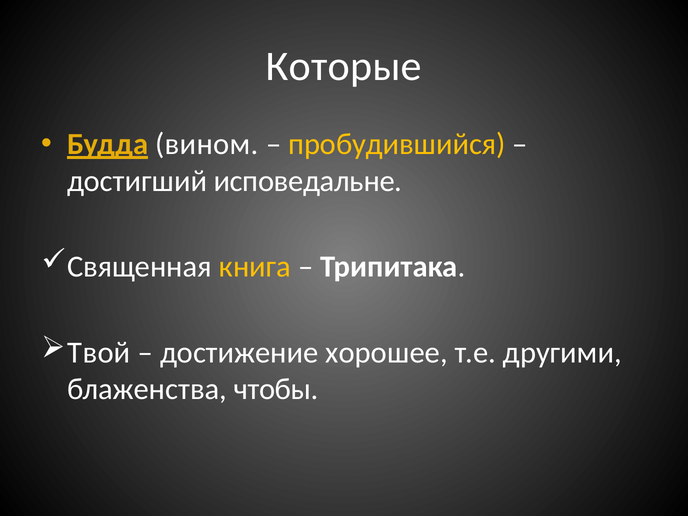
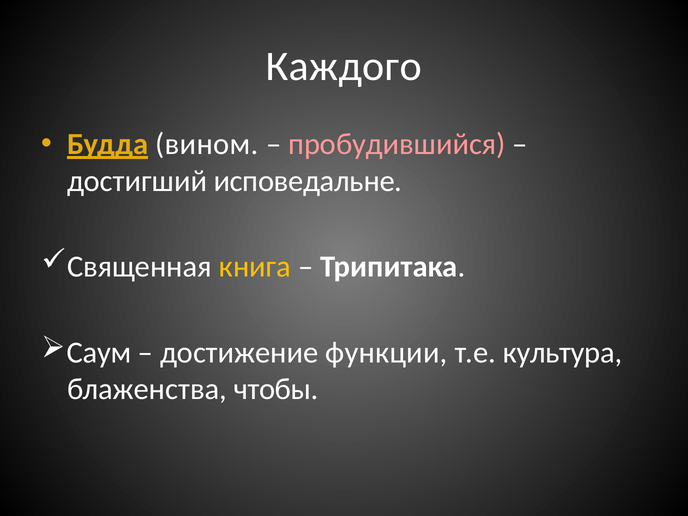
Которые: Которые -> Каждого (344, 67)
пробудившийся colour: yellow -> pink (397, 144)
Твой: Твой -> Саум (99, 352)
хорошее: хорошее -> функции (386, 352)
другими: другими -> культура (562, 352)
